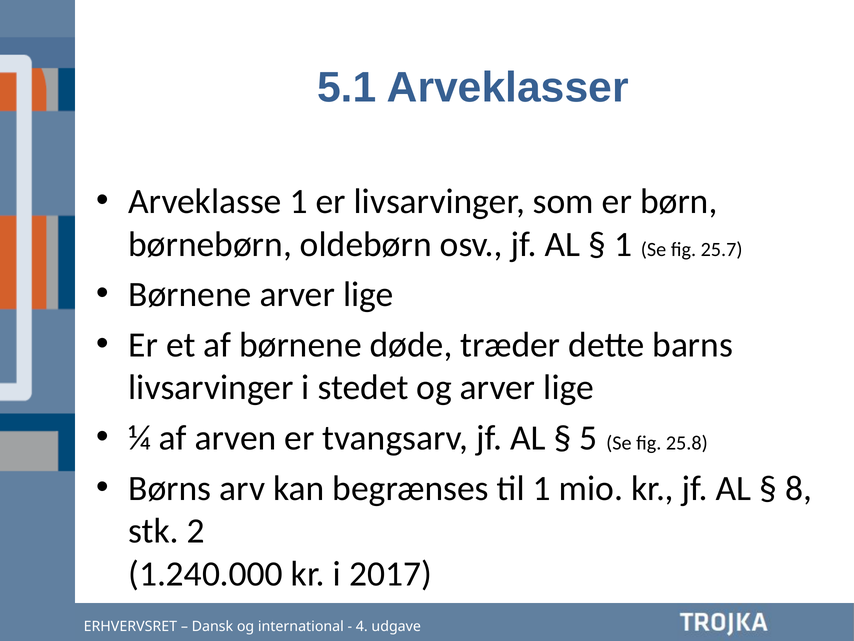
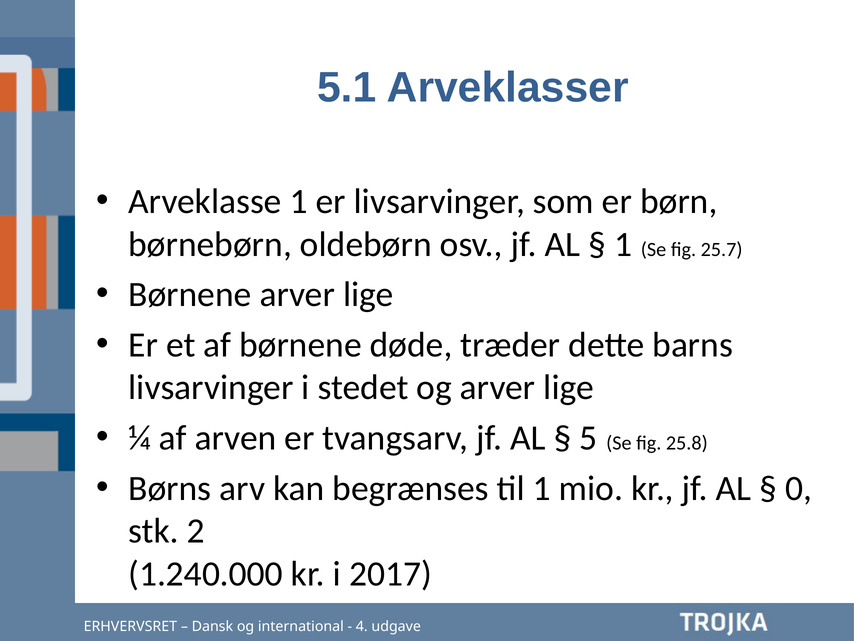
8: 8 -> 0 (799, 488)
